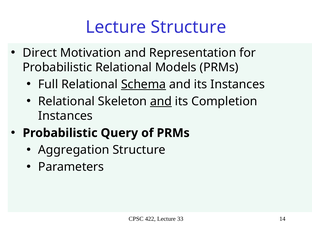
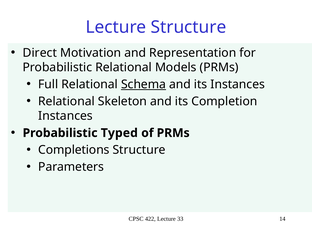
and underline: present -> none (161, 101)
Query: Query -> Typed (119, 133)
Aggregation: Aggregation -> Completions (74, 150)
